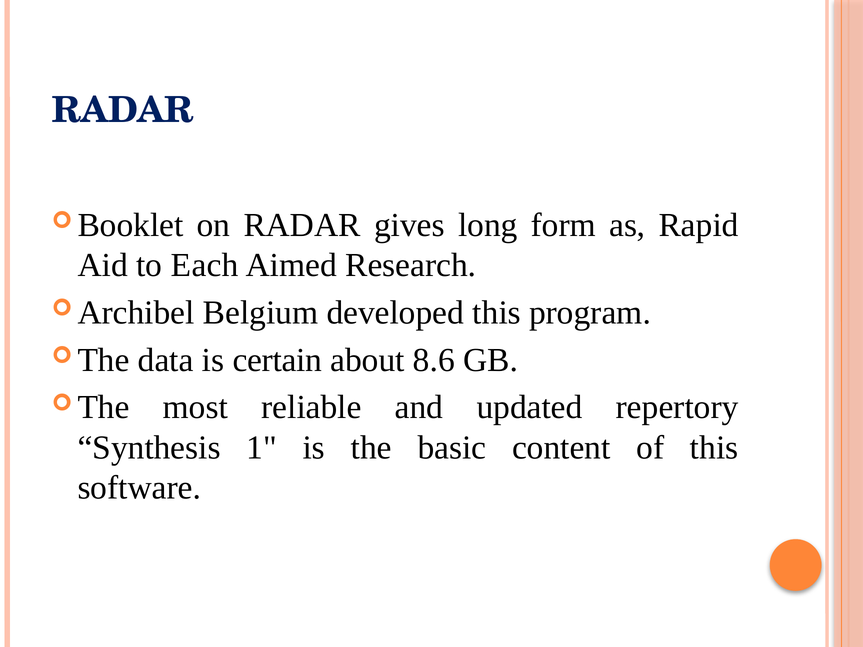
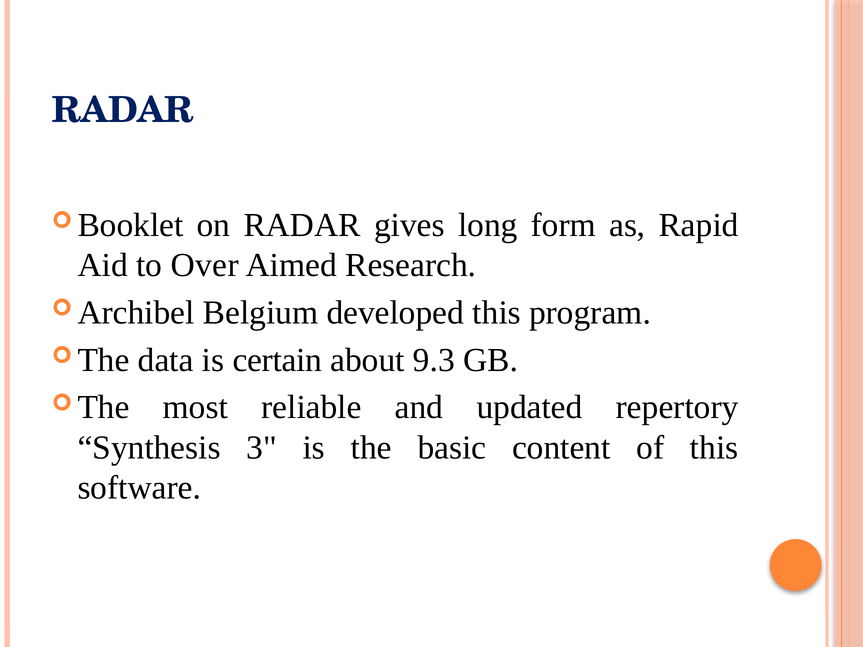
Each: Each -> Over (205, 265)
8.6: 8.6 -> 9.3 (434, 360)
1: 1 -> 3 (262, 448)
